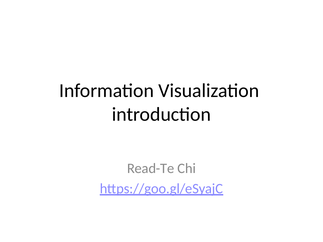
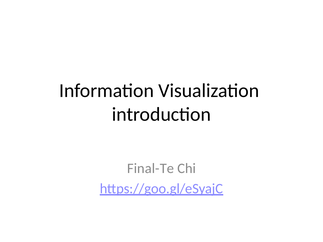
Read-Te: Read-Te -> Final-Te (151, 169)
